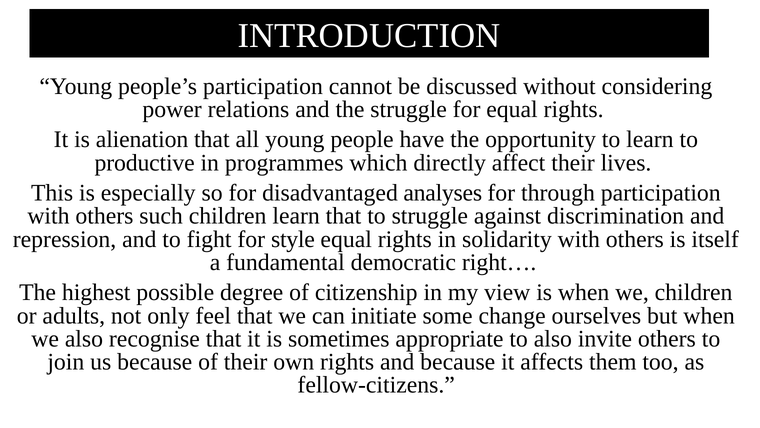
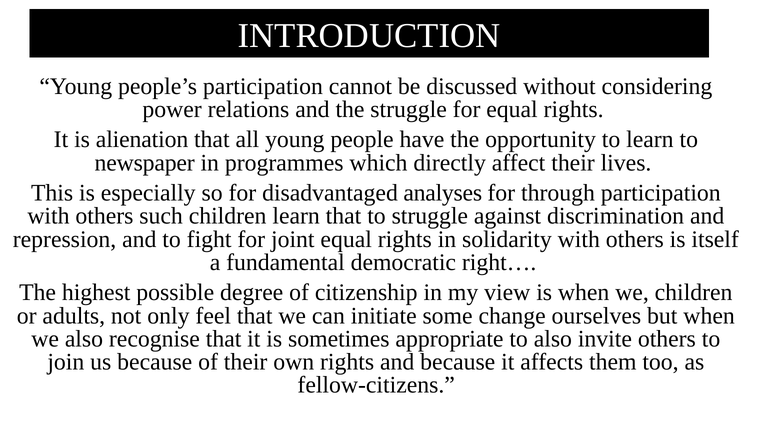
productive: productive -> newspaper (145, 163)
style: style -> joint (293, 239)
